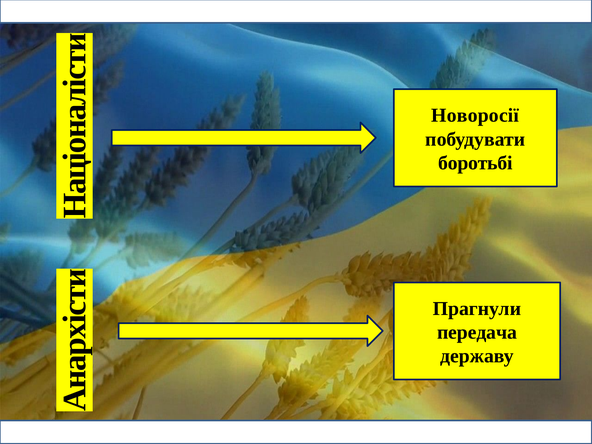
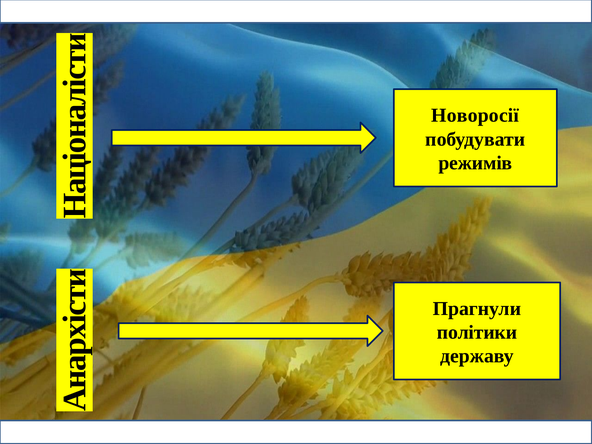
боротьбі: боротьбі -> режимів (475, 163)
передача: передача -> політики (477, 332)
